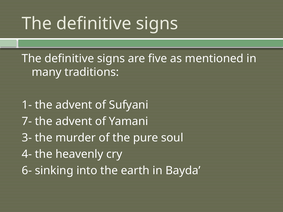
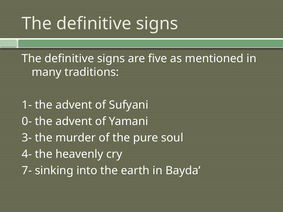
7-: 7- -> 0- (27, 122)
6-: 6- -> 7- (27, 171)
